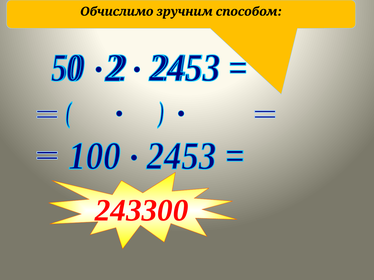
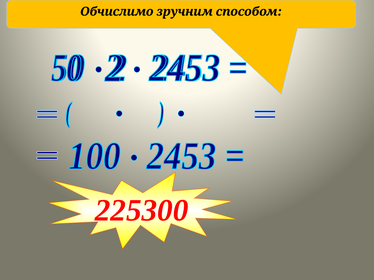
243300: 243300 -> 225300 (142, 211)
